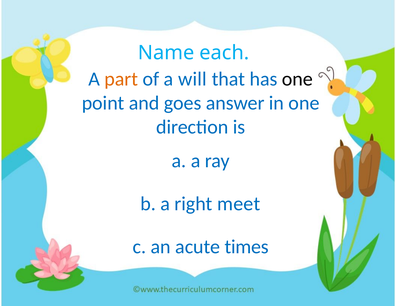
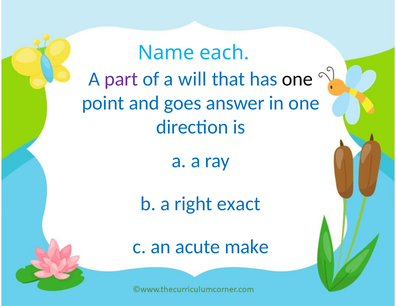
part colour: orange -> purple (121, 79)
meet: meet -> exact (239, 204)
times: times -> make (247, 247)
